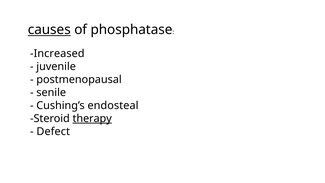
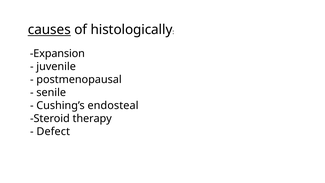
phosphatase: phosphatase -> histologically (132, 30)
Increased: Increased -> Expansion (57, 53)
therapy underline: present -> none (92, 118)
